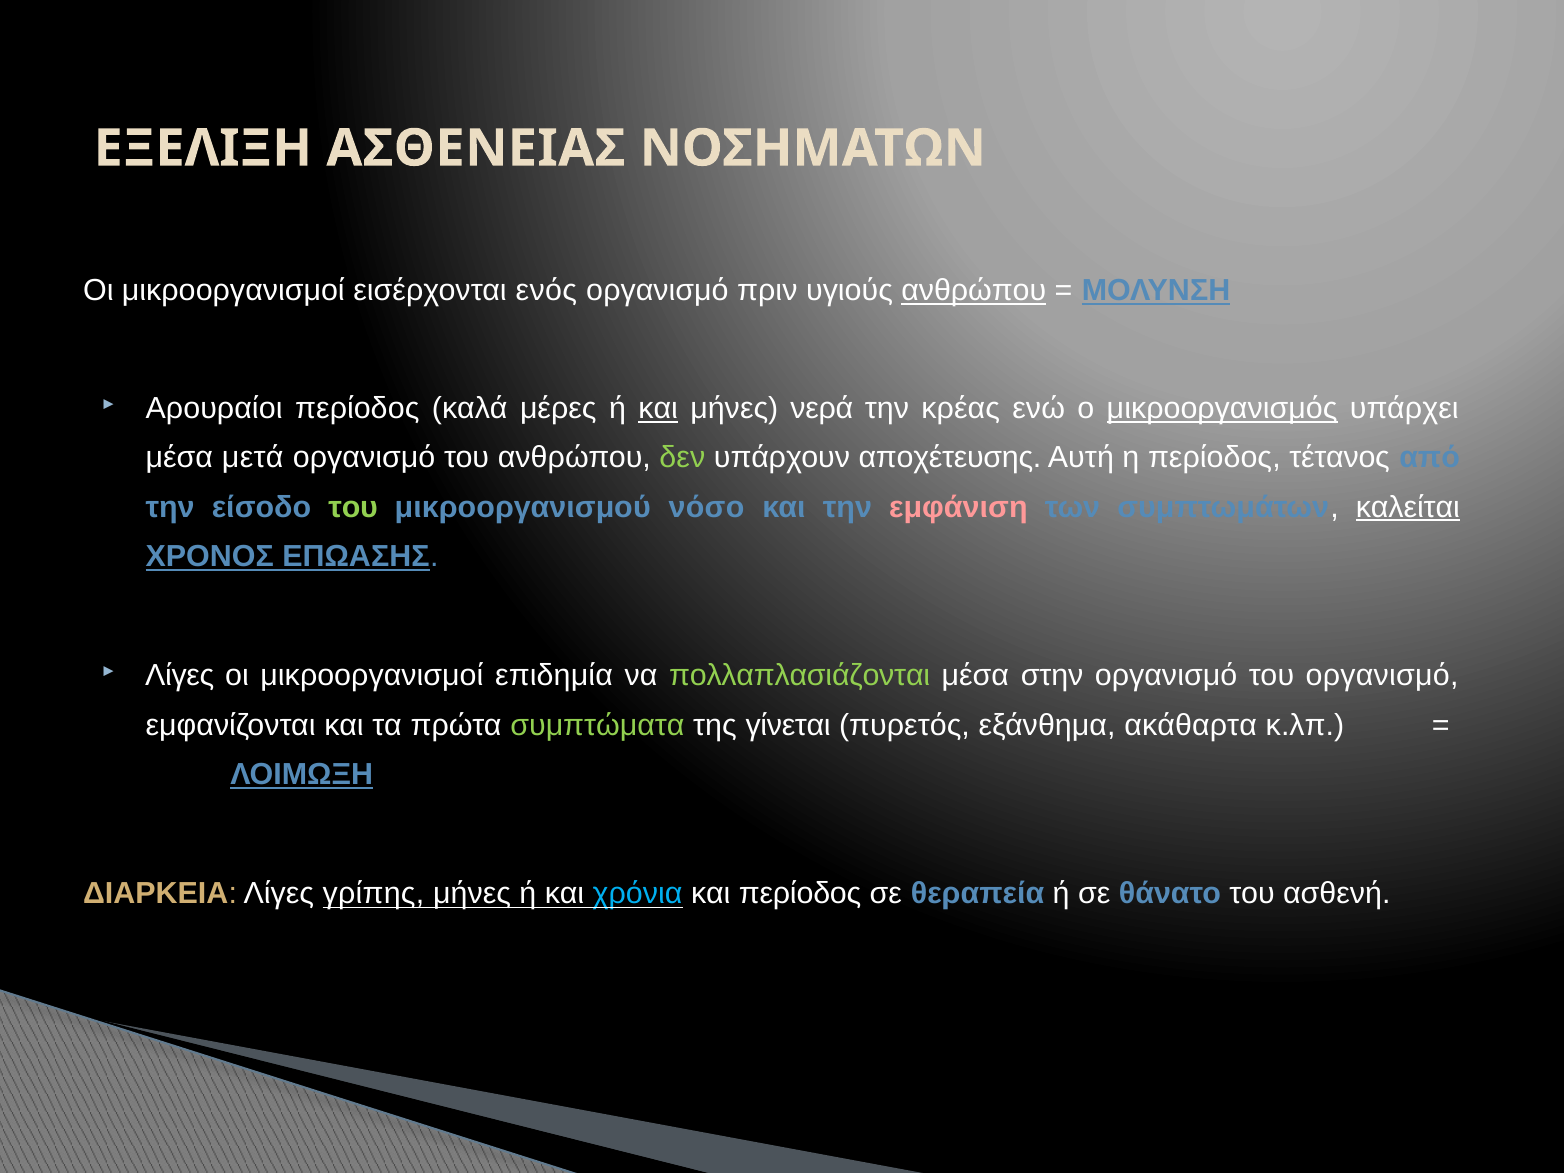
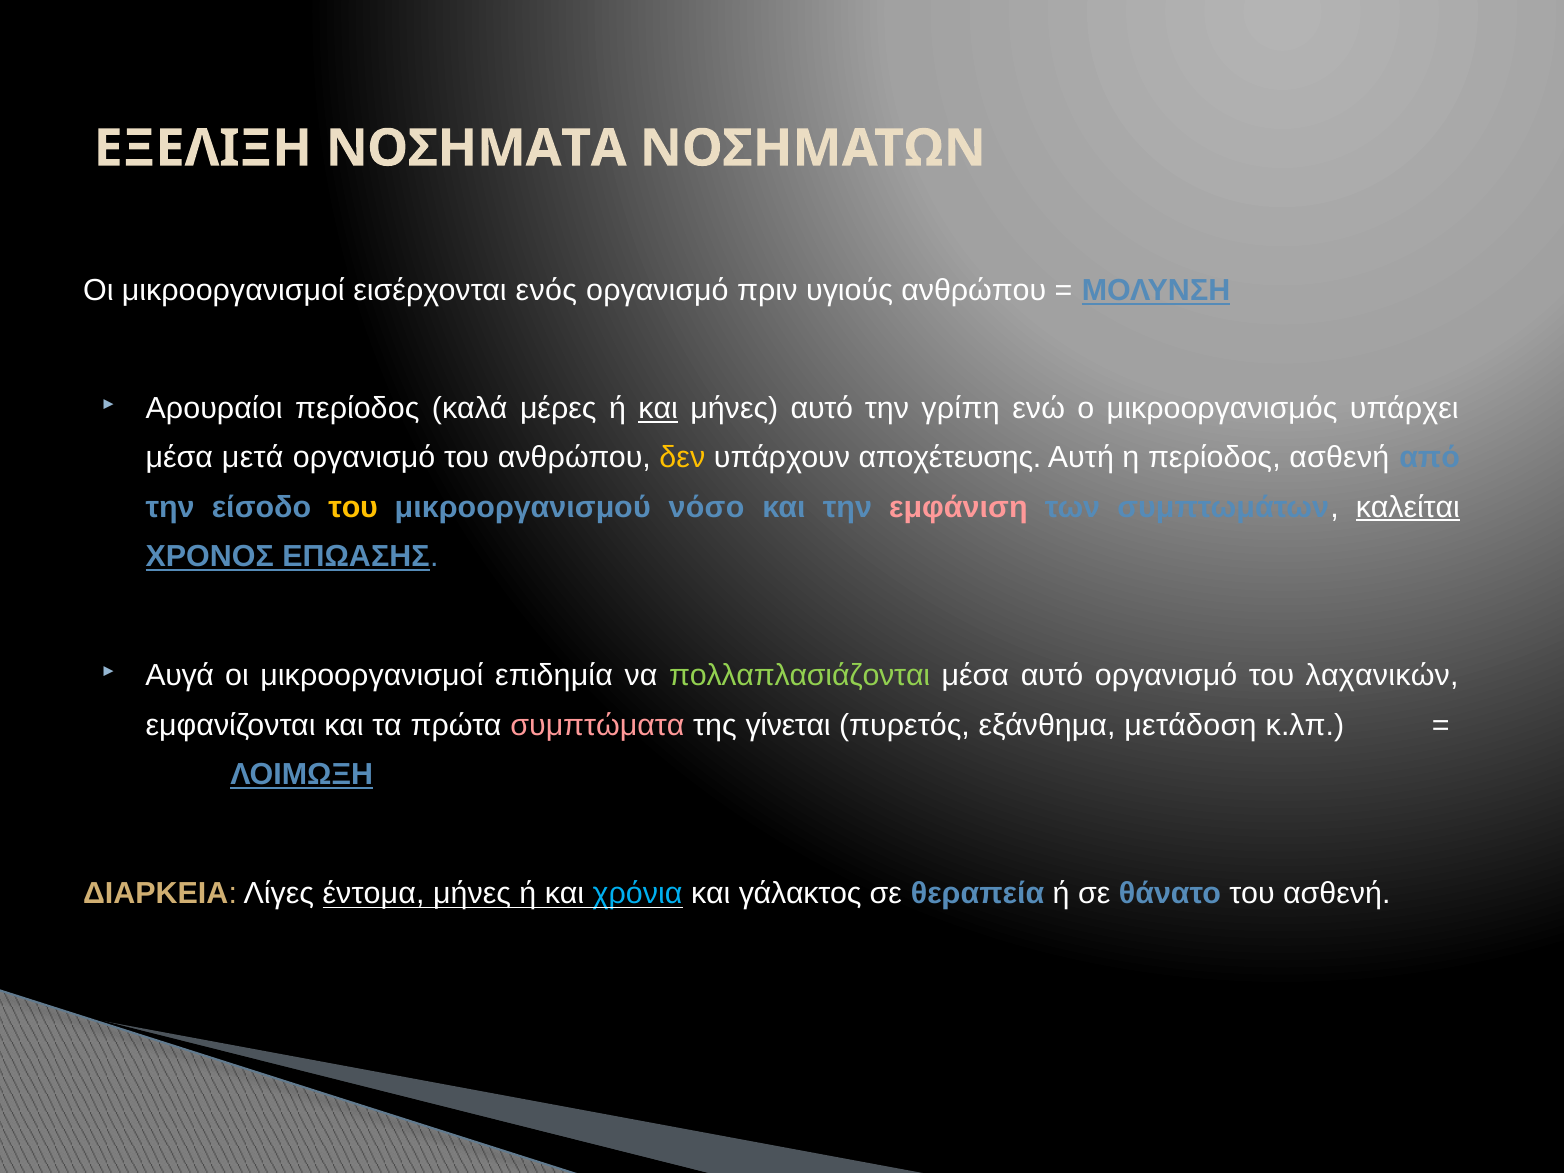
ΑΣΘΕΝΕΙΑΣ: ΑΣΘΕΝΕΙΑΣ -> ΝΟΣΗΜΑΤΑ (476, 148)
ανθρώπου underline: present -> none (974, 291)
μήνες νερά: νερά -> αυτό (822, 409)
κρέας: κρέας -> γρίπη (961, 409)
μικροοργανισμός underline: present -> none (1222, 409)
δεν colour: light green -> yellow (682, 458)
περίοδος τέτανος: τέτανος -> ασθενή (1339, 458)
του colour: light green -> yellow (353, 507)
Λίγες: Λίγες -> Αυγά (180, 676)
μέσα στην: στην -> αυτό (1052, 676)
του οργανισμό: οργανισμό -> λαχανικών (1382, 676)
συμπτώματα colour: light green -> pink (597, 725)
ακάθαρτα: ακάθαρτα -> μετάδοση (1191, 725)
γρίπης: γρίπης -> έντομα (374, 894)
και περίοδος: περίοδος -> γάλακτος (800, 894)
